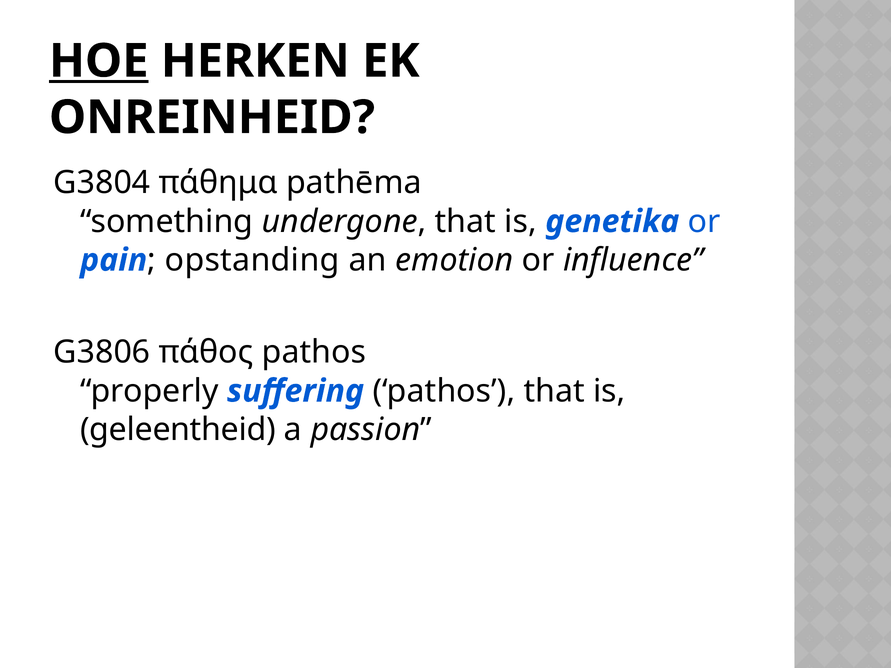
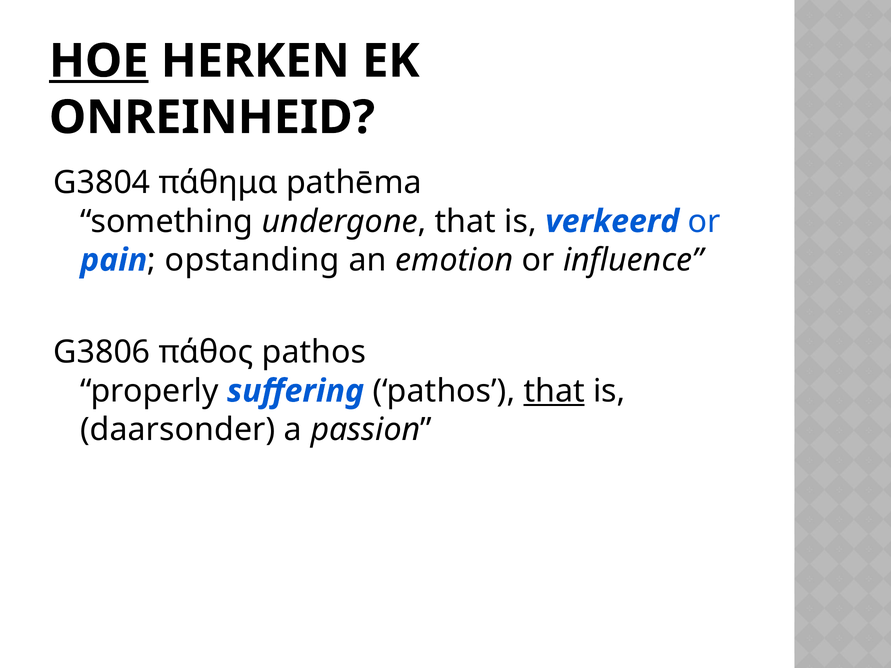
genetika: genetika -> verkeerd (612, 222)
that underline: none -> present (554, 391)
geleentheid: geleentheid -> daarsonder (178, 430)
